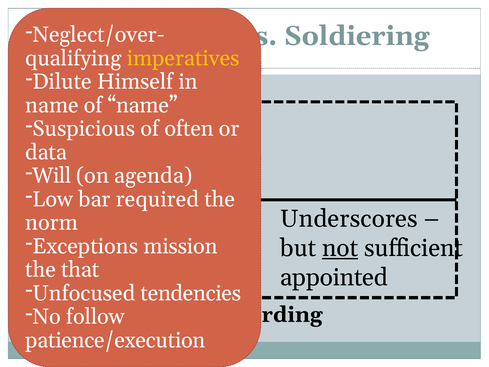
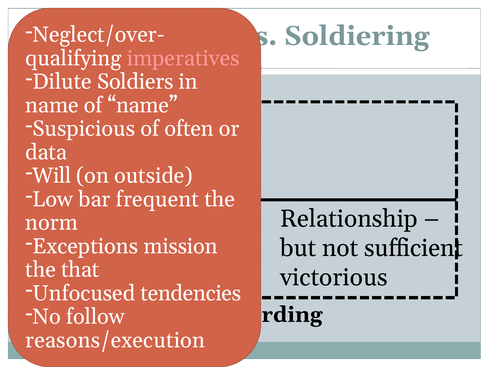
imperatives colour: yellow -> pink (183, 58)
Himself: Himself -> Soldiers (135, 82)
agenda: agenda -> outside (153, 176)
required: required -> frequent (157, 199)
Underscores: Underscores -> Relationship (349, 219)
not underline: present -> none (340, 248)
appointed: appointed -> victorious (334, 277)
patience/execution: patience/execution -> reasons/execution (115, 340)
